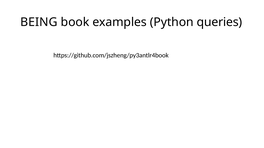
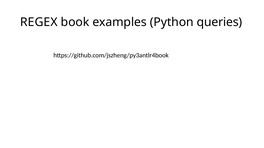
BEING: BEING -> REGEX (39, 22)
